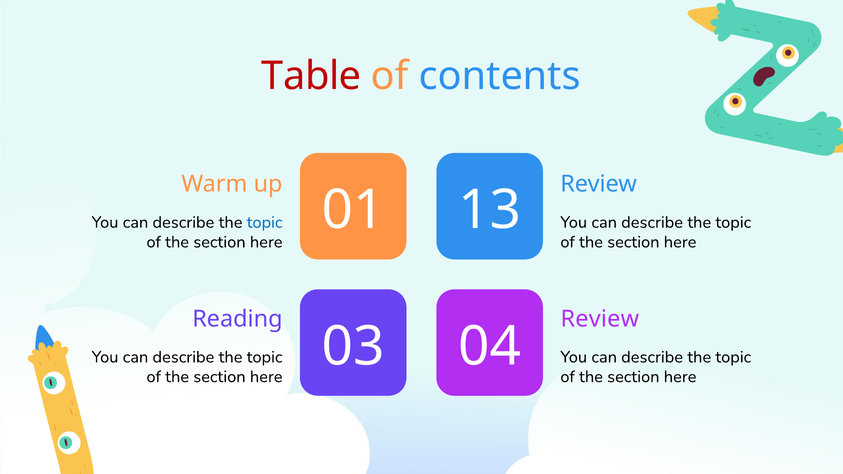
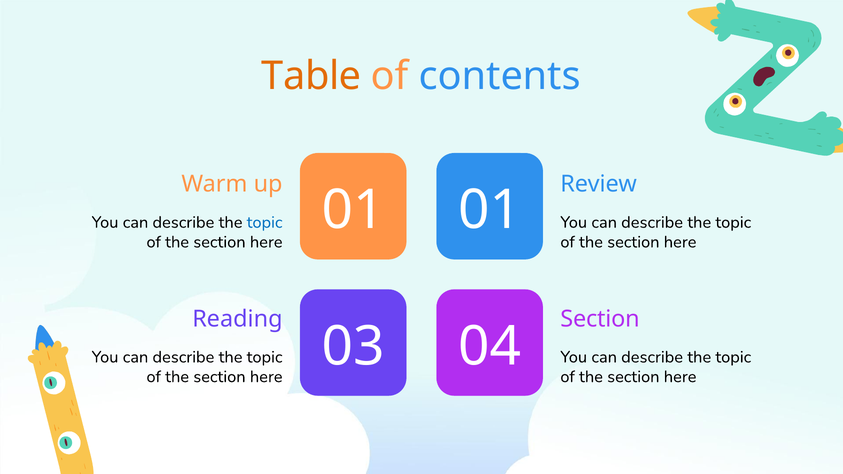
Table colour: red -> orange (311, 76)
01 13: 13 -> 01 (490, 210)
Review: Review -> Section (600, 319)
